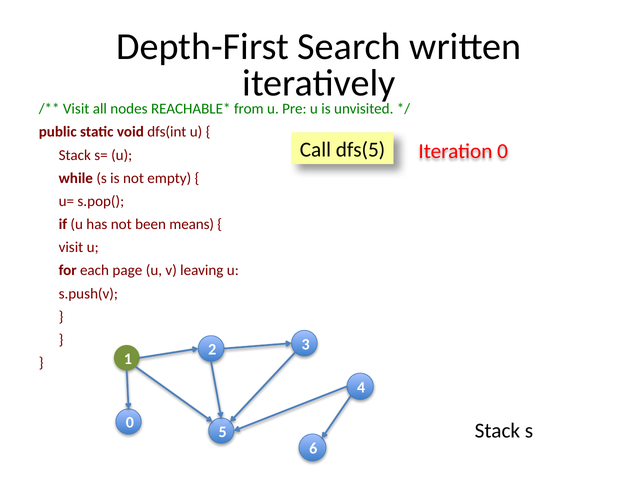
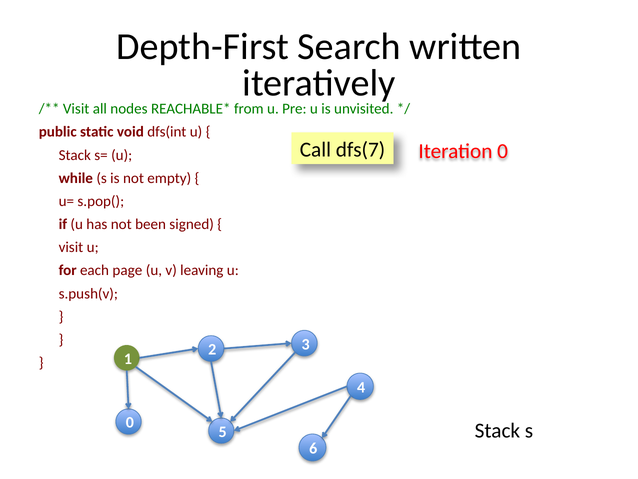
dfs(5: dfs(5 -> dfs(7 (360, 150)
means: means -> signed (192, 224)
